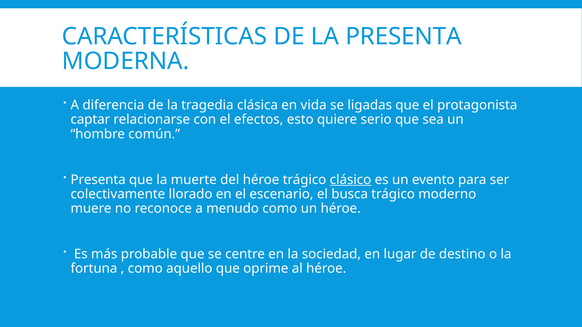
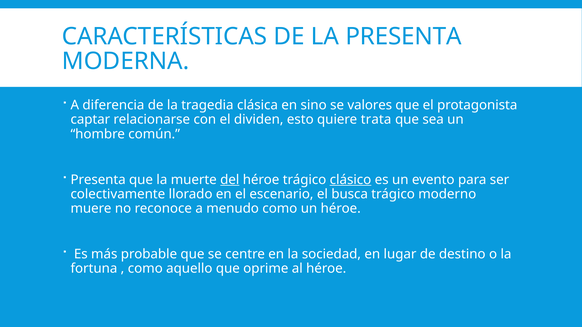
vida: vida -> sino (314, 105)
ligadas: ligadas -> valores (370, 105)
efectos: efectos -> dividen (259, 120)
serio: serio -> trata (376, 120)
del underline: none -> present (230, 180)
